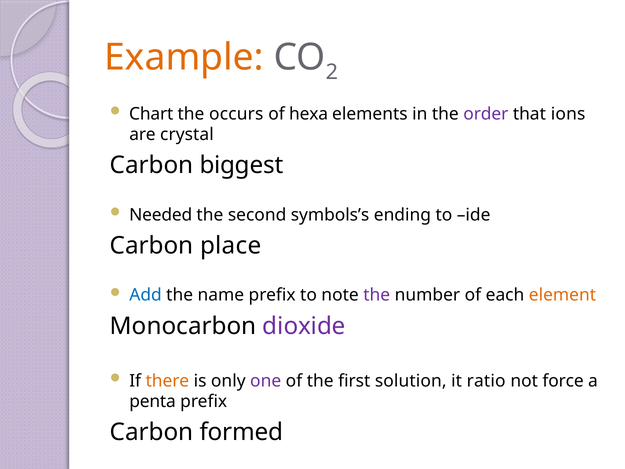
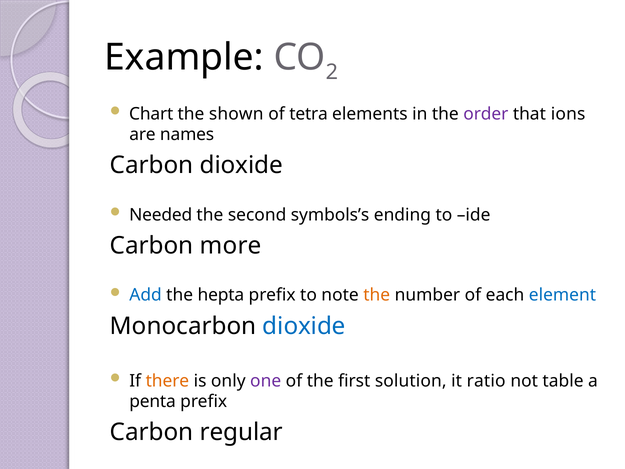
Example colour: orange -> black (184, 57)
occurs: occurs -> shown (236, 114)
hexa: hexa -> tetra (309, 114)
crystal: crystal -> names (187, 135)
Carbon biggest: biggest -> dioxide (241, 165)
place: place -> more (231, 246)
name: name -> hepta (221, 295)
the colour: purple -> orange (377, 295)
element colour: orange -> blue (562, 295)
dioxide colour: purple -> blue (304, 326)
force: force -> table (563, 381)
formed: formed -> regular (241, 432)
